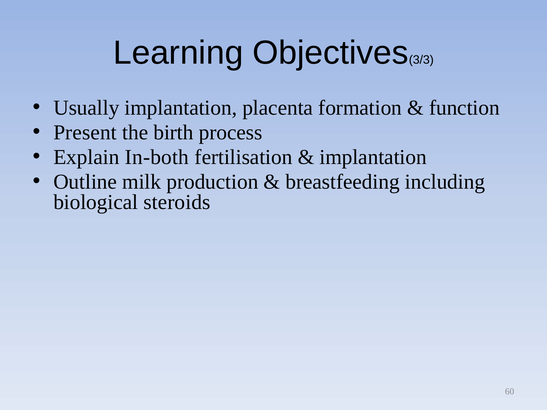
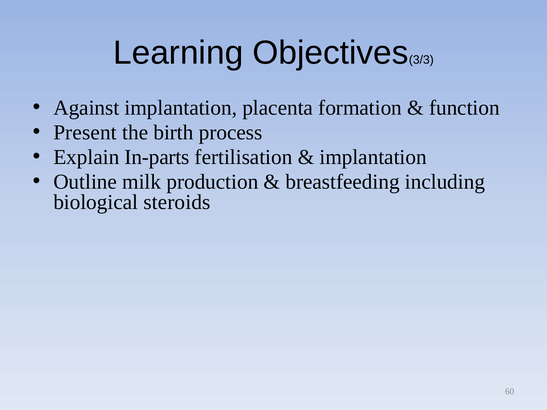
Usually: Usually -> Against (86, 108)
In-both: In-both -> In-parts (157, 157)
